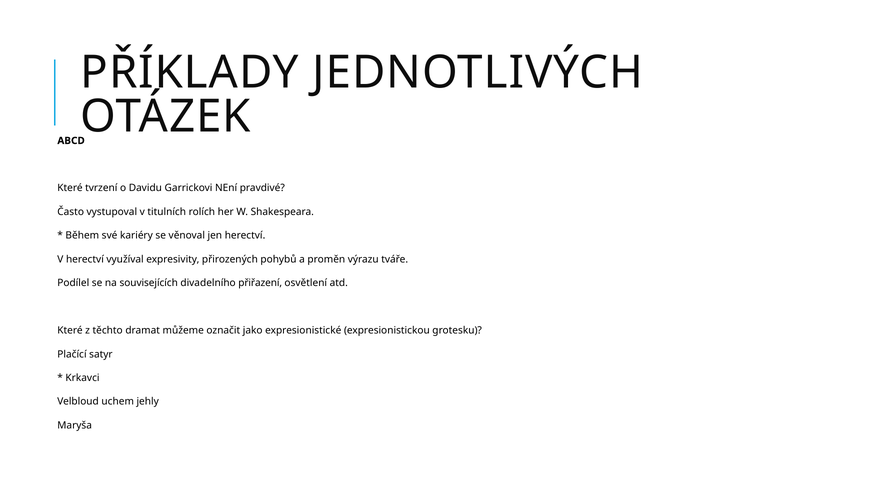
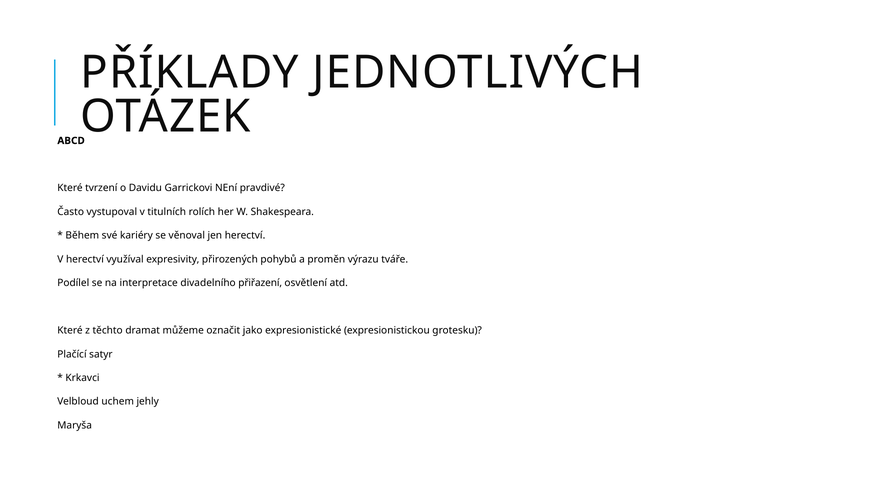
souvisejících: souvisejících -> interpretace (149, 283)
